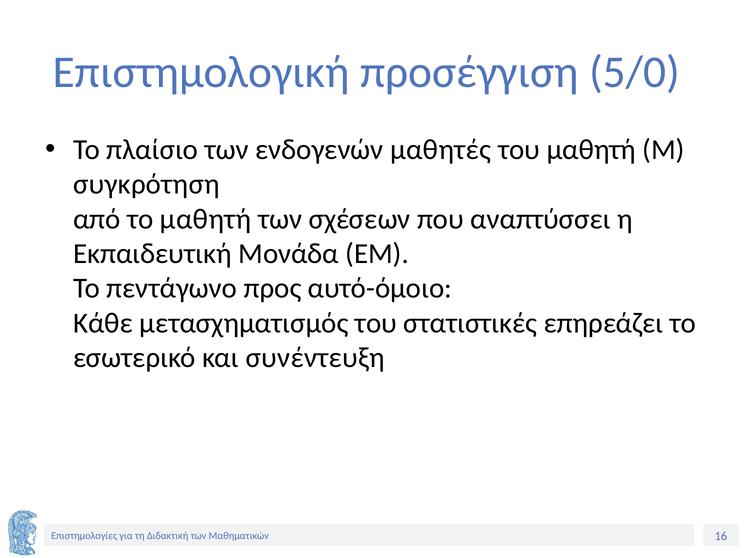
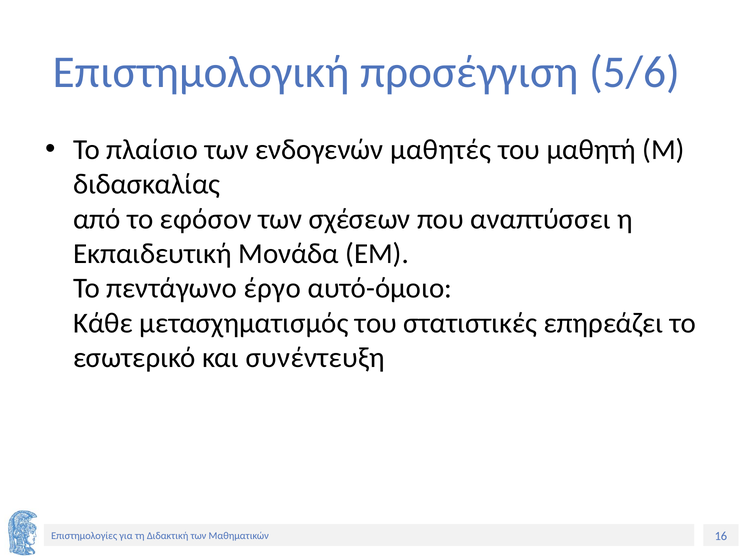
5/0: 5/0 -> 5/6 (635, 72)
συγκρότηση: συγκρότηση -> διδασκαλίας (147, 184)
το μαθητή: μαθητή -> εφόσον (206, 219)
προς: προς -> έργο (272, 288)
